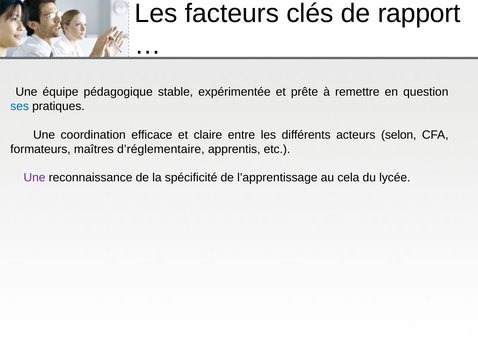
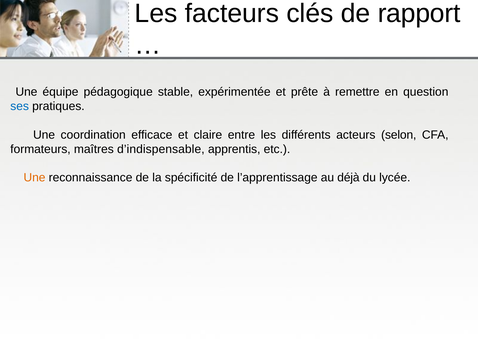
d’réglementaire: d’réglementaire -> d’indispensable (161, 149)
Une colour: purple -> orange (35, 178)
cela: cela -> déjà (348, 178)
